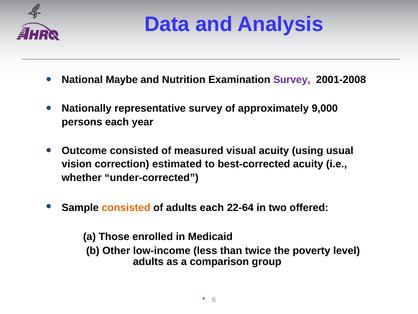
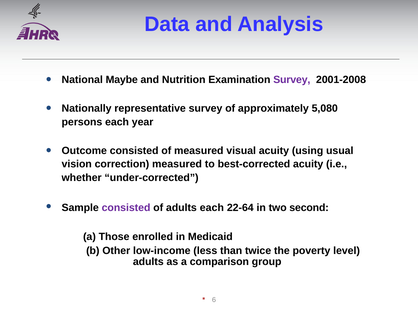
9,000: 9,000 -> 5,080 (325, 108)
correction estimated: estimated -> measured (177, 164)
consisted colour: orange -> purple (126, 208)
offered: offered -> second (309, 208)
